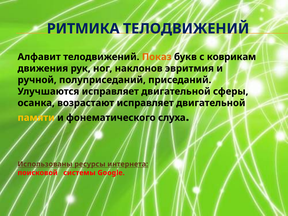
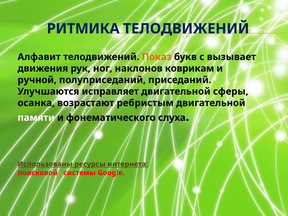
коврикам: коврикам -> вызывает (231, 57)
эвритмия: эвритмия -> коврикам (190, 68)
возрастают исправляет: исправляет -> ребристым (145, 103)
памяти colour: yellow -> white (36, 118)
